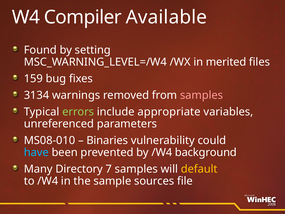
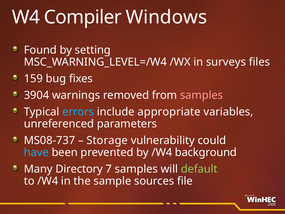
Available: Available -> Windows (166, 17)
merited: merited -> surveys (226, 62)
3134: 3134 -> 3904 (37, 95)
errors colour: light green -> light blue (78, 112)
MS08-010: MS08-010 -> MS08-737 (50, 140)
Binaries: Binaries -> Storage (107, 140)
default colour: yellow -> light green (199, 169)
